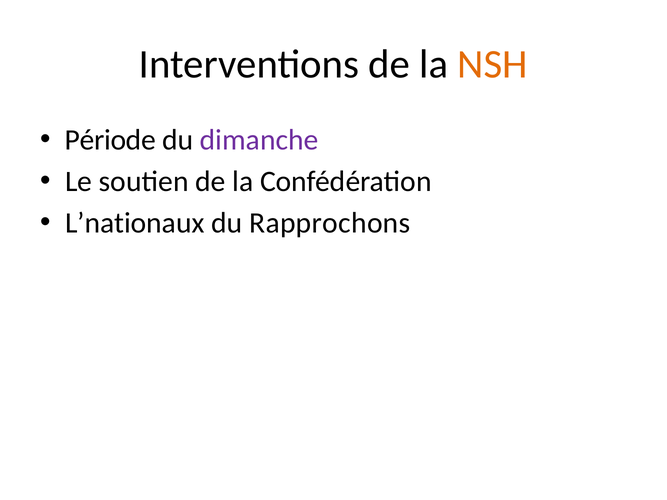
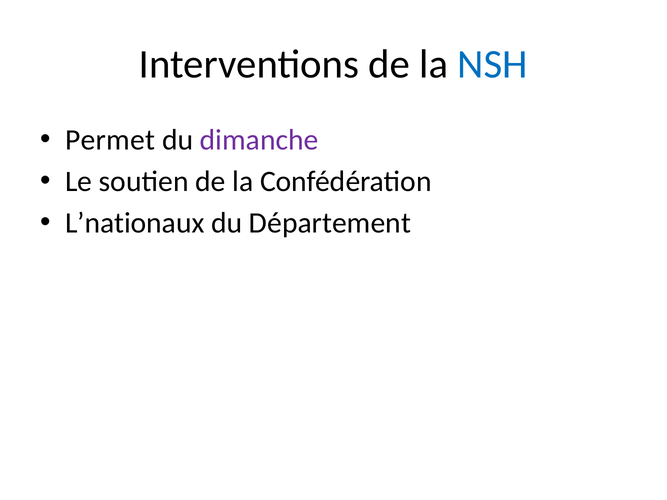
NSH colour: orange -> blue (493, 65)
Période: Période -> Permet (110, 140)
Rapprochons: Rapprochons -> Département (330, 223)
